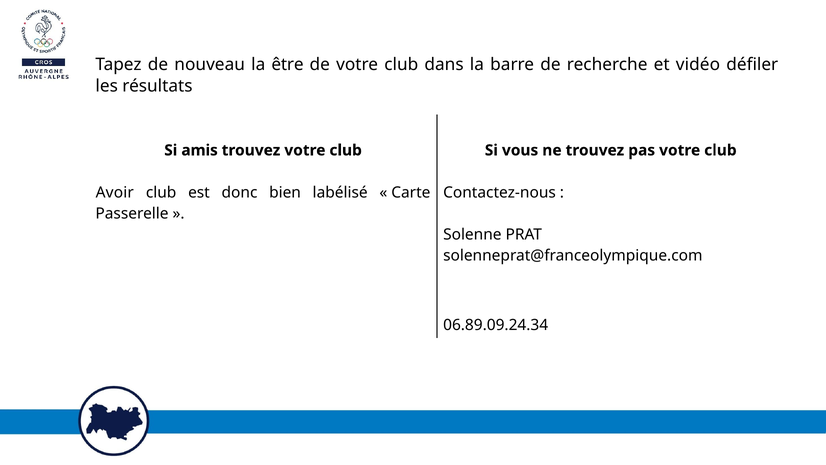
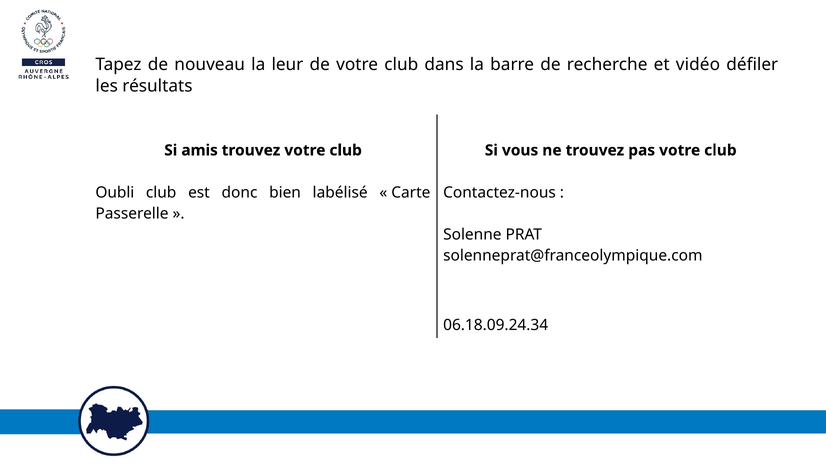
être: être -> leur (287, 65)
Avoir: Avoir -> Oubli (115, 192)
06.89.09.24.34: 06.89.09.24.34 -> 06.18.09.24.34 (496, 325)
